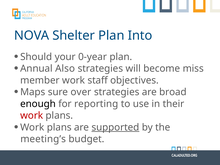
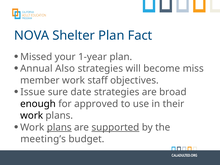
Into: Into -> Fact (140, 35)
Should: Should -> Missed (36, 57)
0-year: 0-year -> 1-year (93, 57)
Maps: Maps -> Issue (33, 92)
over: over -> date (81, 92)
reporting: reporting -> approved (96, 104)
work colour: red -> black (32, 116)
plans underline: none -> present (59, 127)
